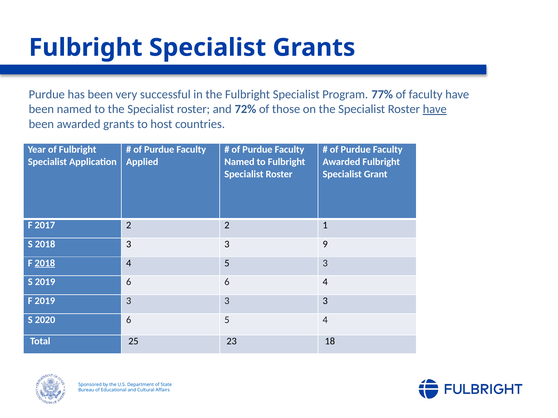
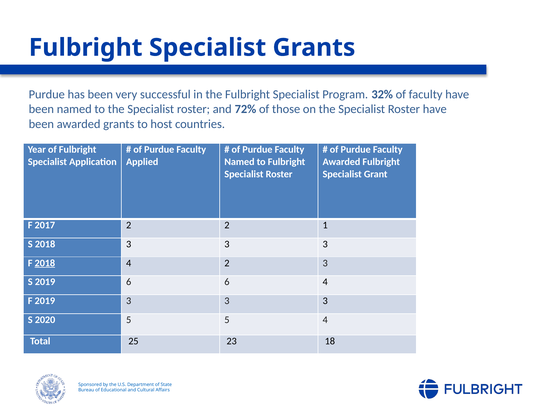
77%: 77% -> 32% (382, 94)
have underline: present -> none (435, 109)
2018 3 3 9: 9 -> 3 (325, 244)
4 5: 5 -> 2 (227, 263)
2020 6: 6 -> 5 (129, 320)
